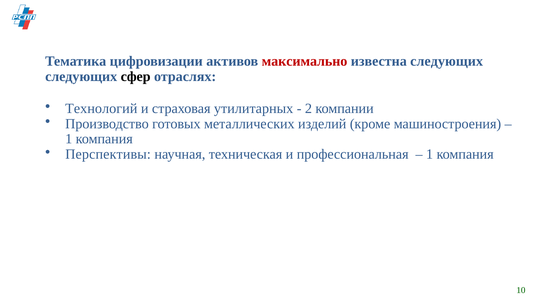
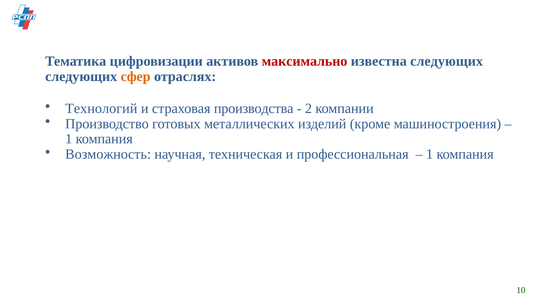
сфер colour: black -> orange (136, 77)
утилитарных: утилитарных -> производства (254, 109)
Перспективы: Перспективы -> Возможность (108, 154)
